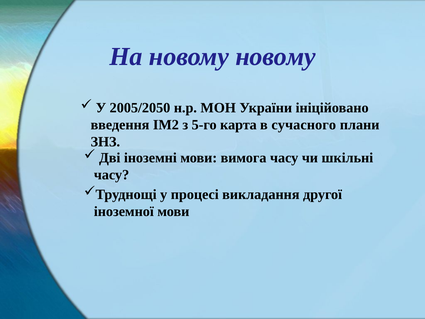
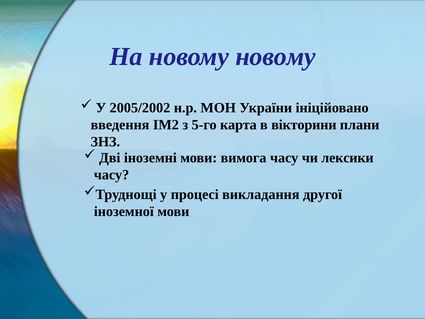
2005/2050: 2005/2050 -> 2005/2002 (140, 108)
сучасного: сучасного -> вікторини (304, 125)
шкільні: шкільні -> лексики (347, 158)
